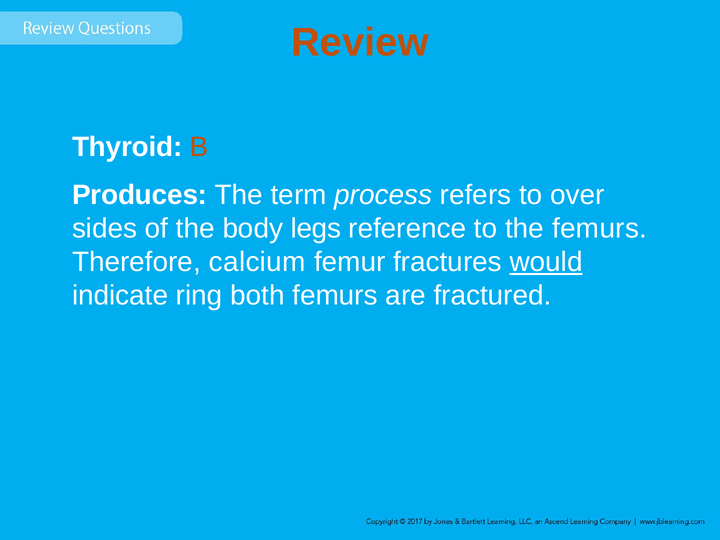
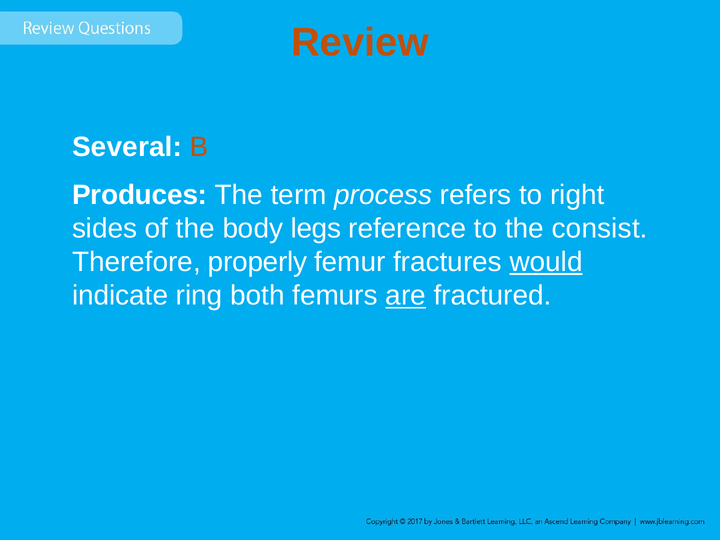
Thyroid: Thyroid -> Several (127, 147)
over: over -> right (577, 195)
the femurs: femurs -> consist (600, 228)
calcium: calcium -> properly (258, 262)
are underline: none -> present (406, 296)
